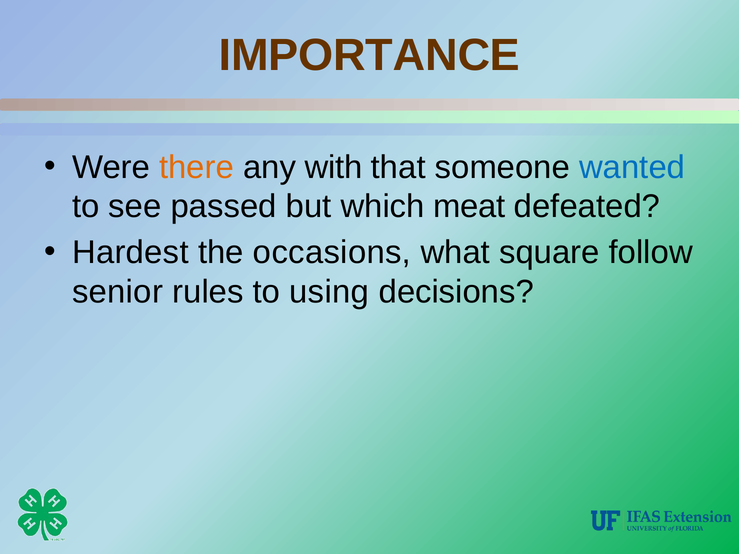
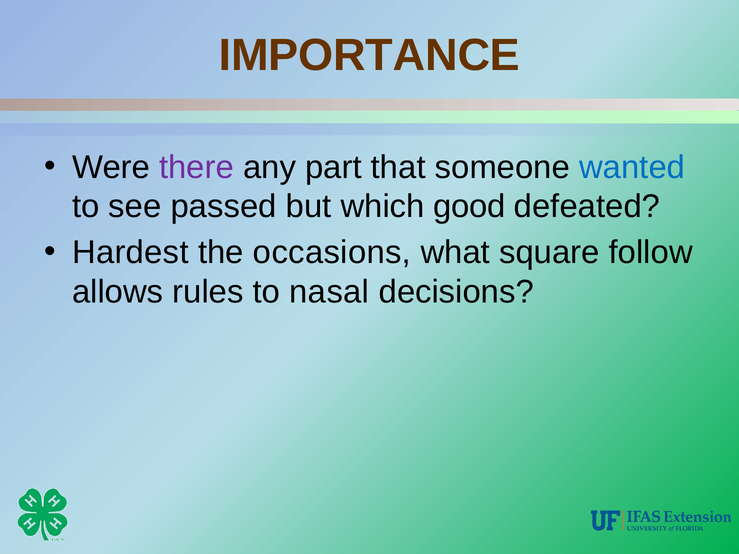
there colour: orange -> purple (197, 167)
with: with -> part (333, 167)
meat: meat -> good (469, 207)
senior: senior -> allows (118, 292)
using: using -> nasal (329, 292)
